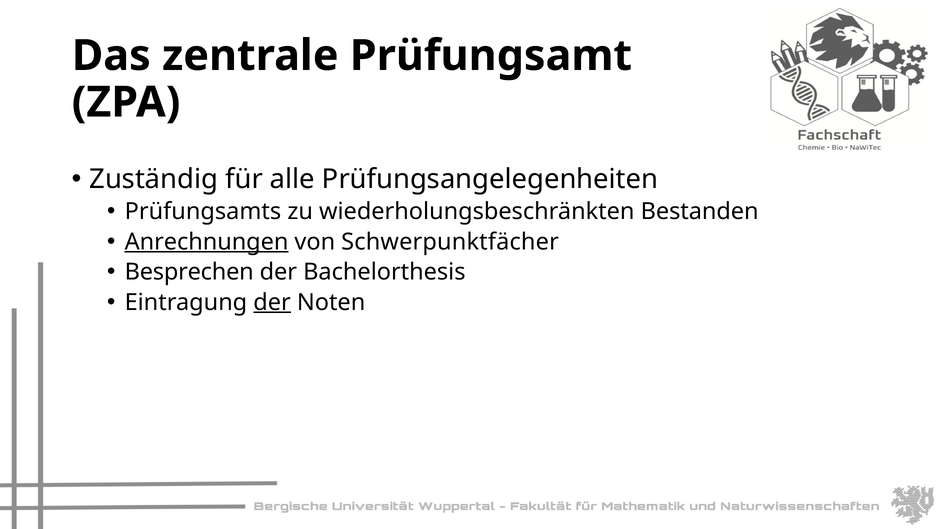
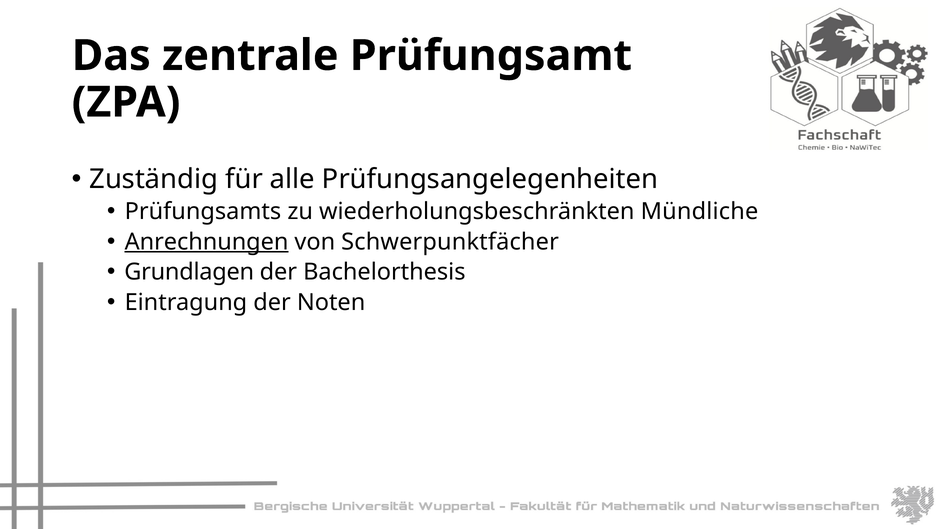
Bestanden: Bestanden -> Mündliche (700, 212)
Besprechen: Besprechen -> Grundlagen (189, 272)
der underline: present -> none (272, 302)
